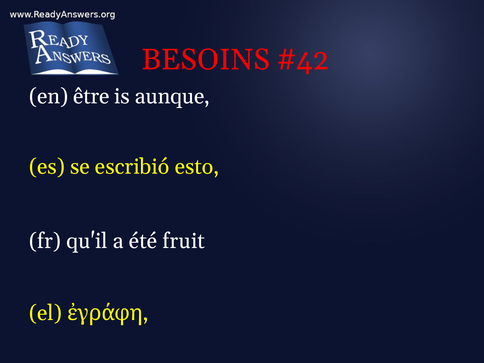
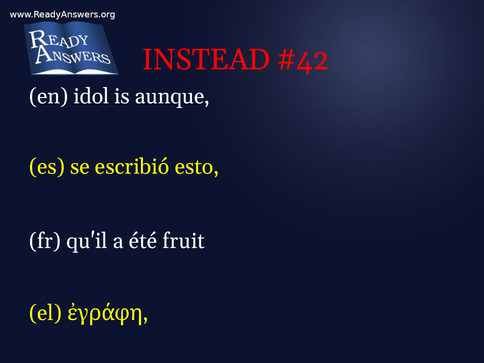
BESOINS: BESOINS -> INSTEAD (206, 60)
être: être -> idol (91, 96)
